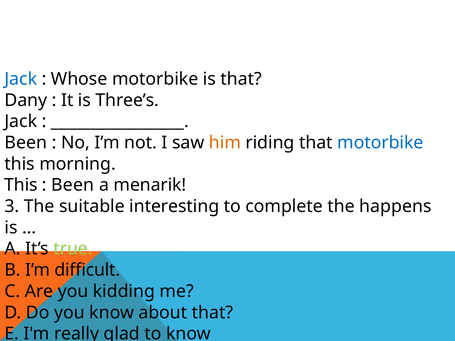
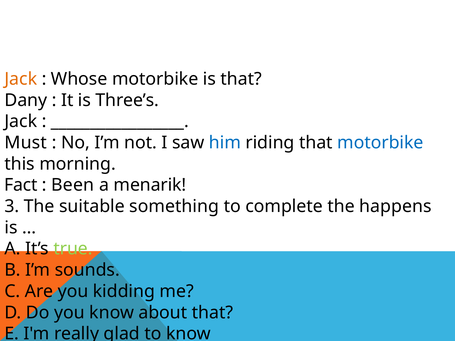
Jack colour: blue -> orange (21, 79)
Been: Been -> Must (26, 143)
him colour: orange -> blue (225, 143)
This: This -> Fact (21, 185)
interesting: interesting -> something (174, 207)
difficult: difficult -> sounds (87, 270)
